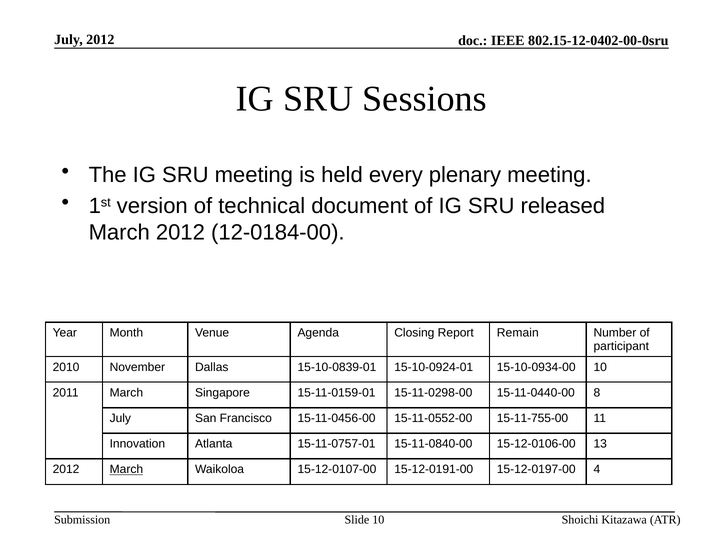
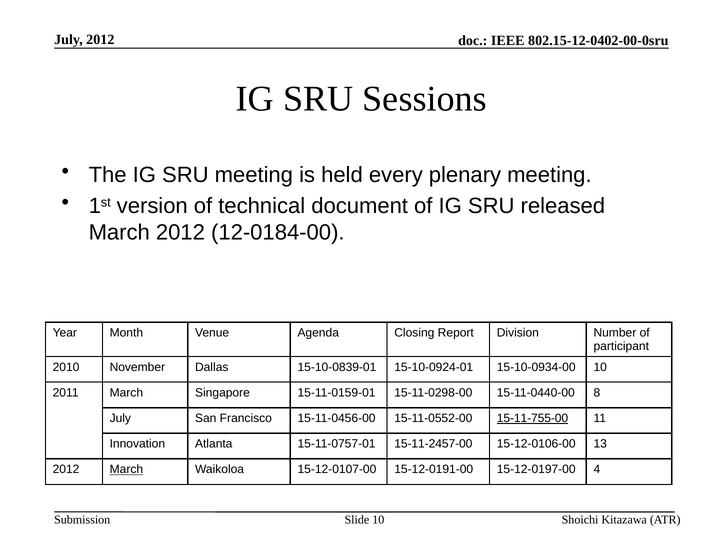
Remain: Remain -> Division (518, 333)
15-11-755-00 underline: none -> present (532, 418)
15-11-0840-00: 15-11-0840-00 -> 15-11-2457-00 (433, 444)
